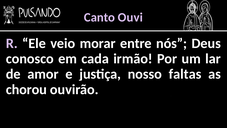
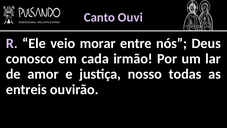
faltas: faltas -> todas (185, 74)
chorou: chorou -> entreis (26, 89)
